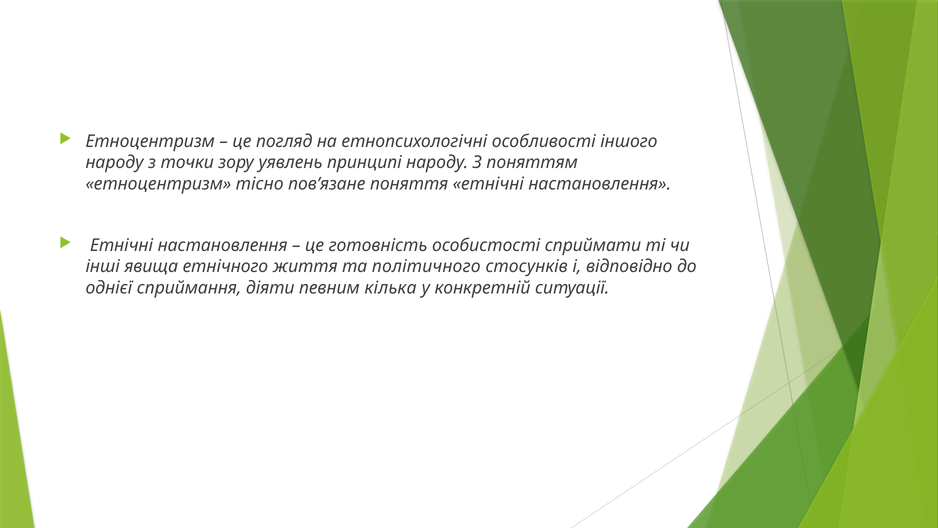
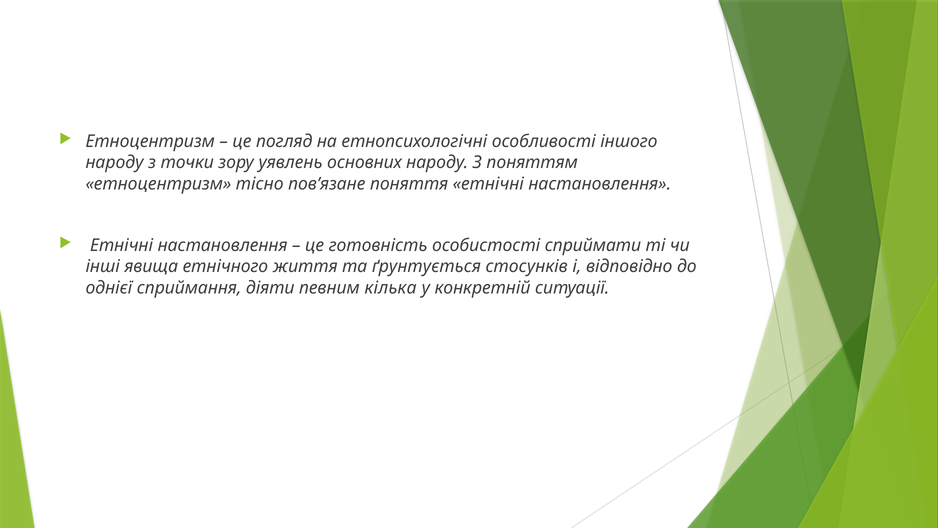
принципі: принципі -> основних (364, 163)
політичного: політичного -> ґрунтується (426, 266)
